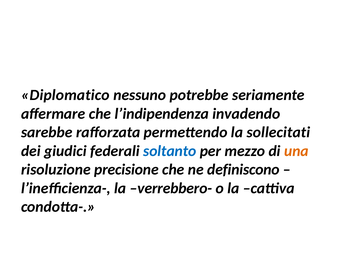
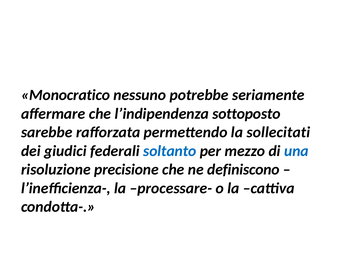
Diplomatico: Diplomatico -> Monocratico (65, 95)
invadendo: invadendo -> sottoposto (246, 114)
una colour: orange -> blue (296, 151)
verrebbero-: verrebbero- -> processare- (171, 189)
